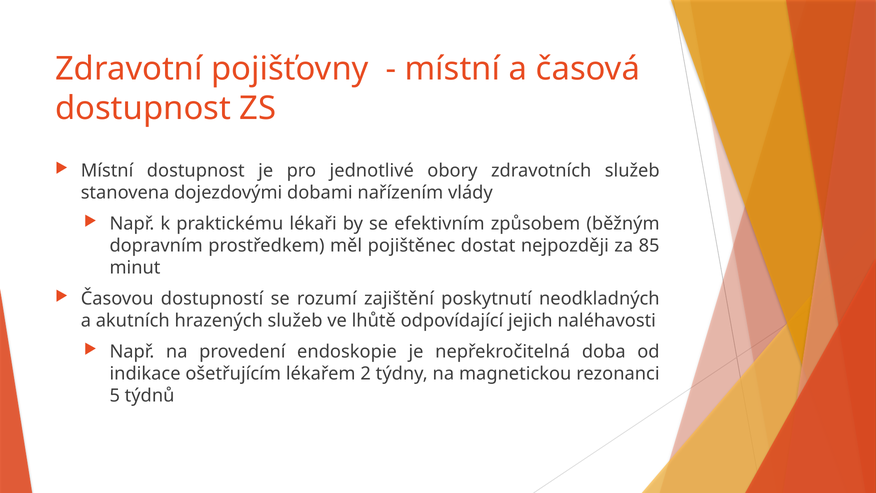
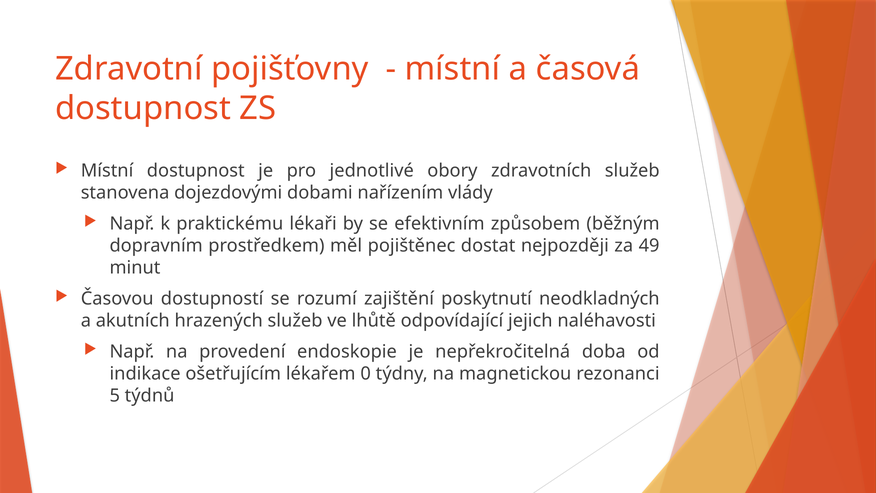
85: 85 -> 49 (649, 246)
2: 2 -> 0 (366, 374)
